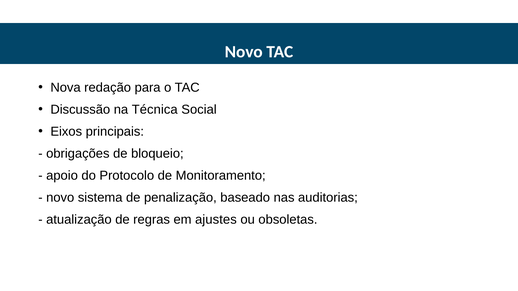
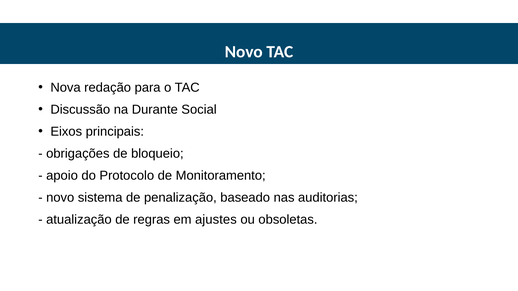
Técnica: Técnica -> Durante (155, 110)
